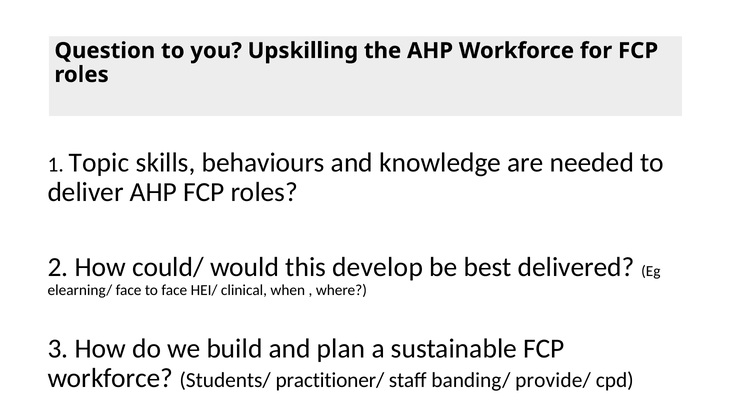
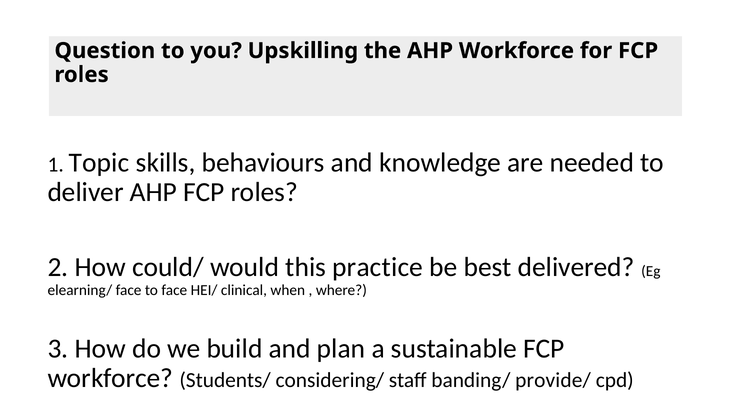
develop: develop -> practice (378, 267)
practitioner/: practitioner/ -> considering/ (330, 380)
